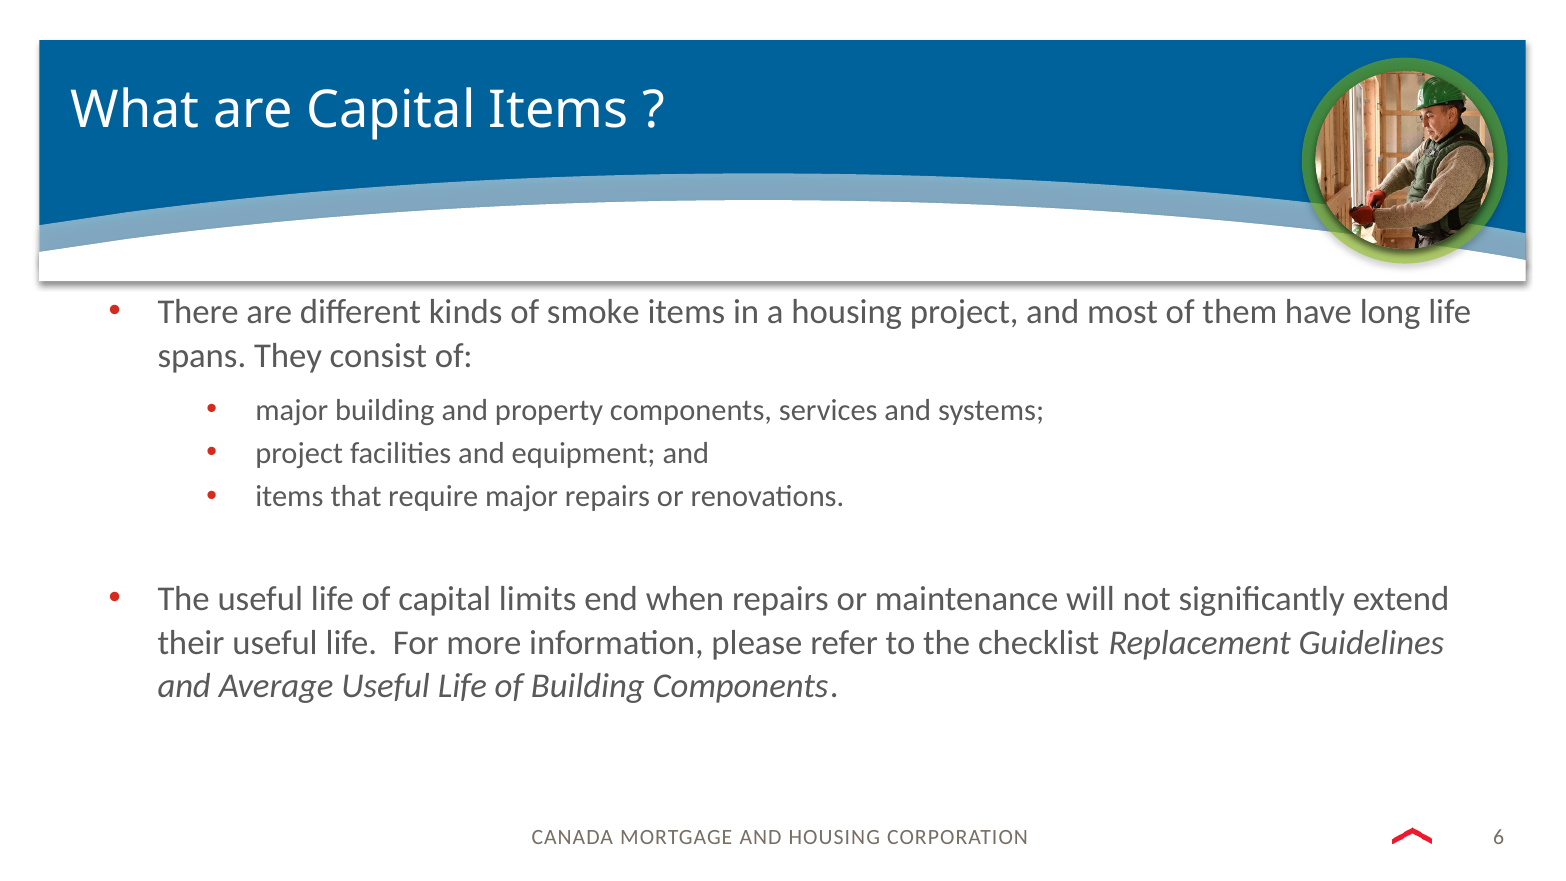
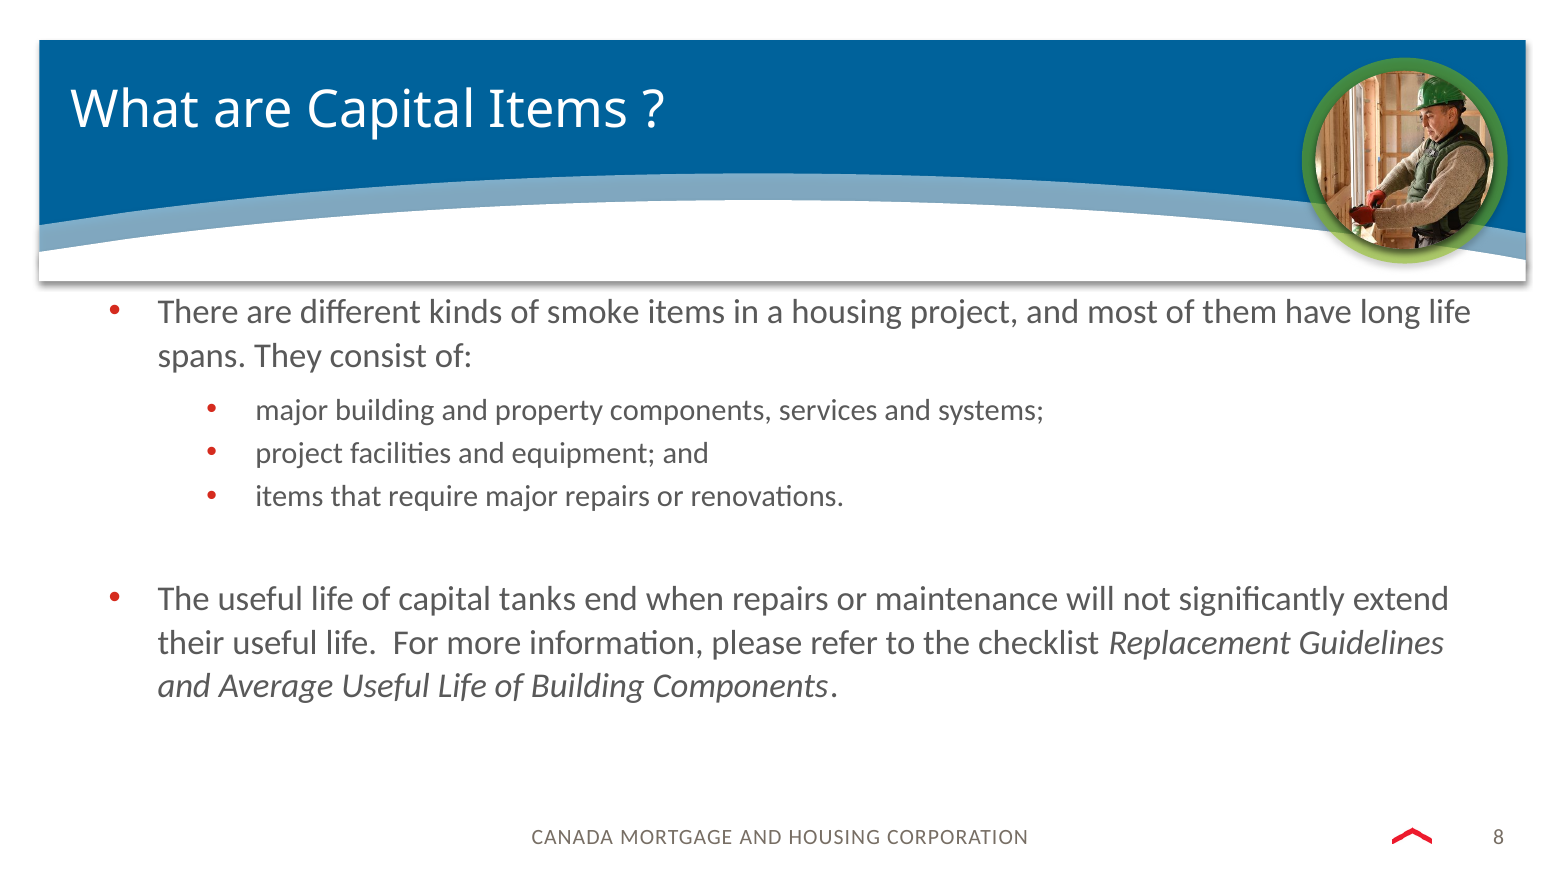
limits: limits -> tanks (537, 599)
6: 6 -> 8 (1499, 837)
